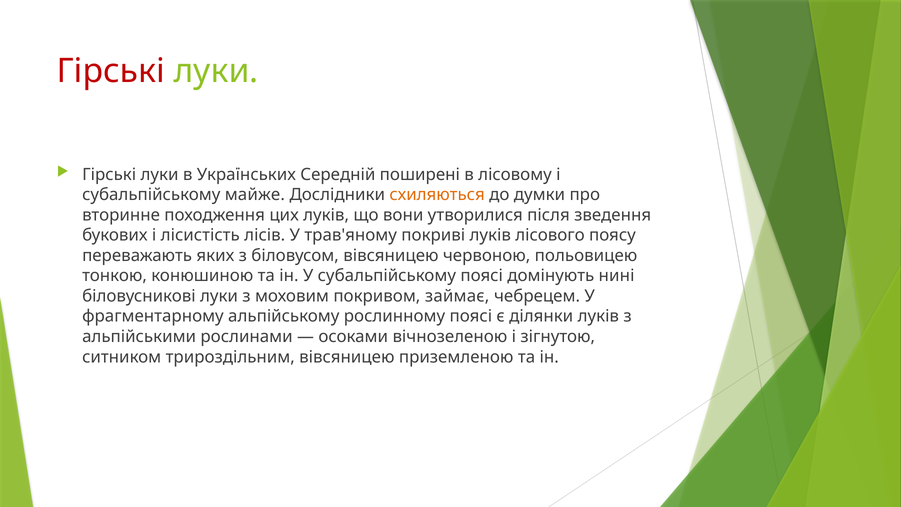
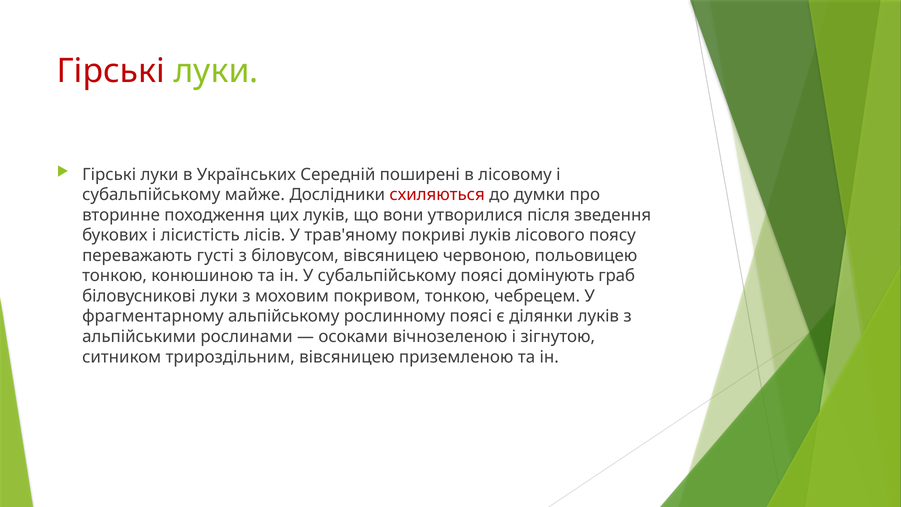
схиляються colour: orange -> red (437, 195)
яких: яких -> густі (215, 255)
нині: нині -> граб (617, 276)
покривом займає: займає -> тонкою (457, 296)
